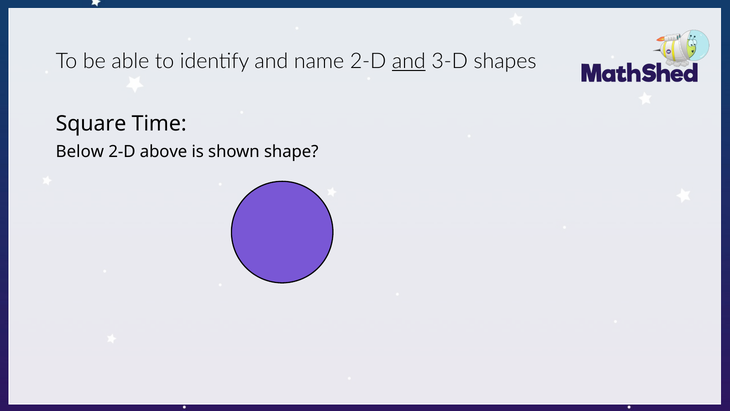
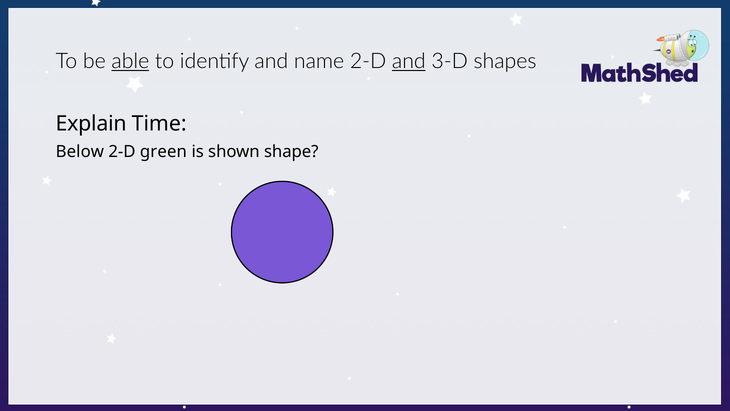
able underline: none -> present (130, 61)
Square: Square -> Explain (91, 123)
above: above -> green (163, 152)
